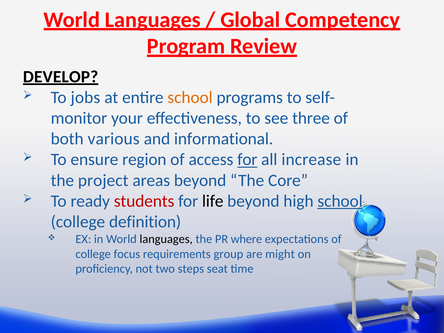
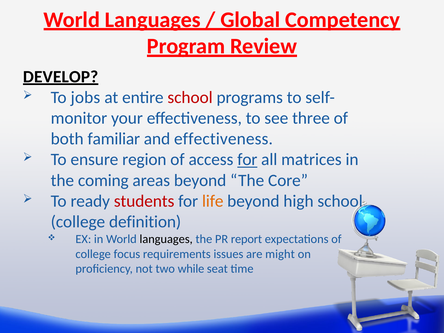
school colour: orange -> red (190, 97)
various: various -> familiar (114, 139)
and informational: informational -> effectiveness (223, 139)
increase: increase -> matrices (311, 160)
project: project -> coming (103, 180)
life colour: black -> orange (213, 201)
school underline: present -> none (340, 201)
where: where -> report (247, 239)
group: group -> issues (228, 254)
steps: steps -> while (191, 269)
